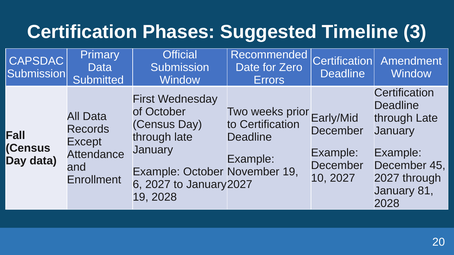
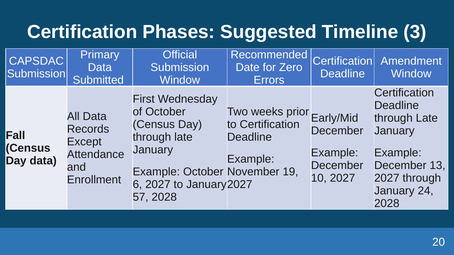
45: 45 -> 13 (438, 166)
81: 81 -> 24 (426, 191)
19: 19 -> 57 (141, 197)
